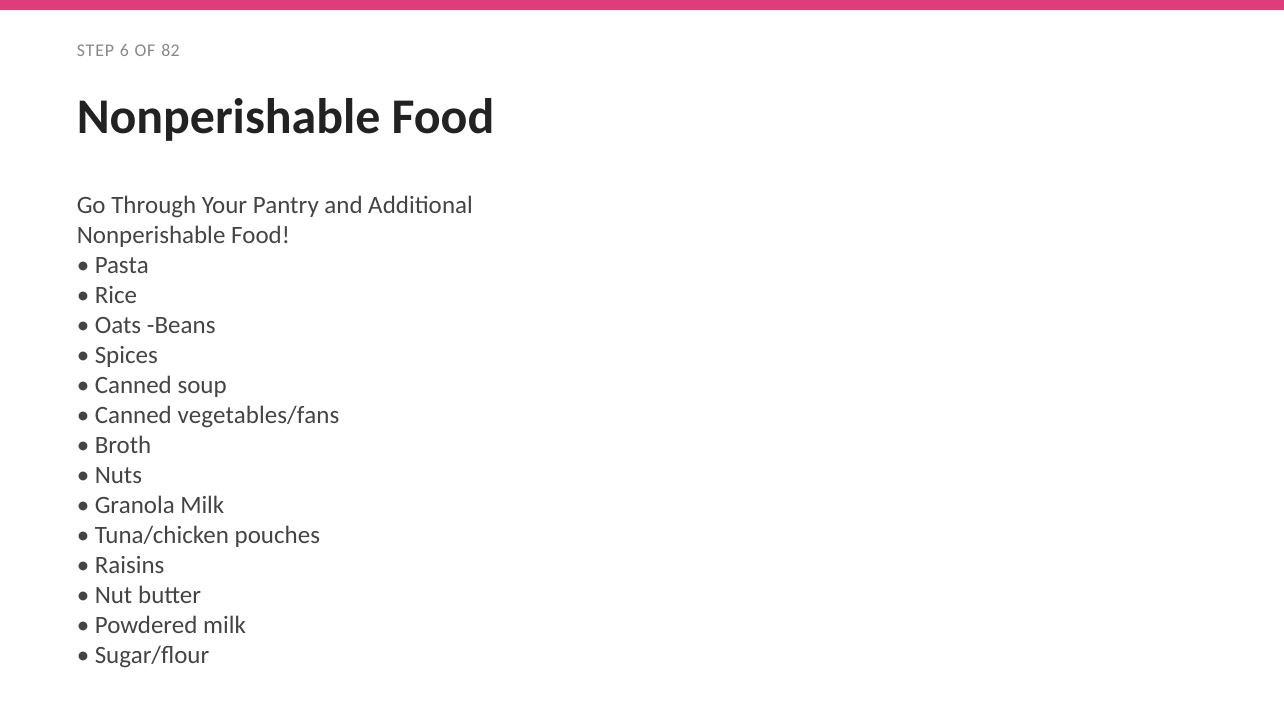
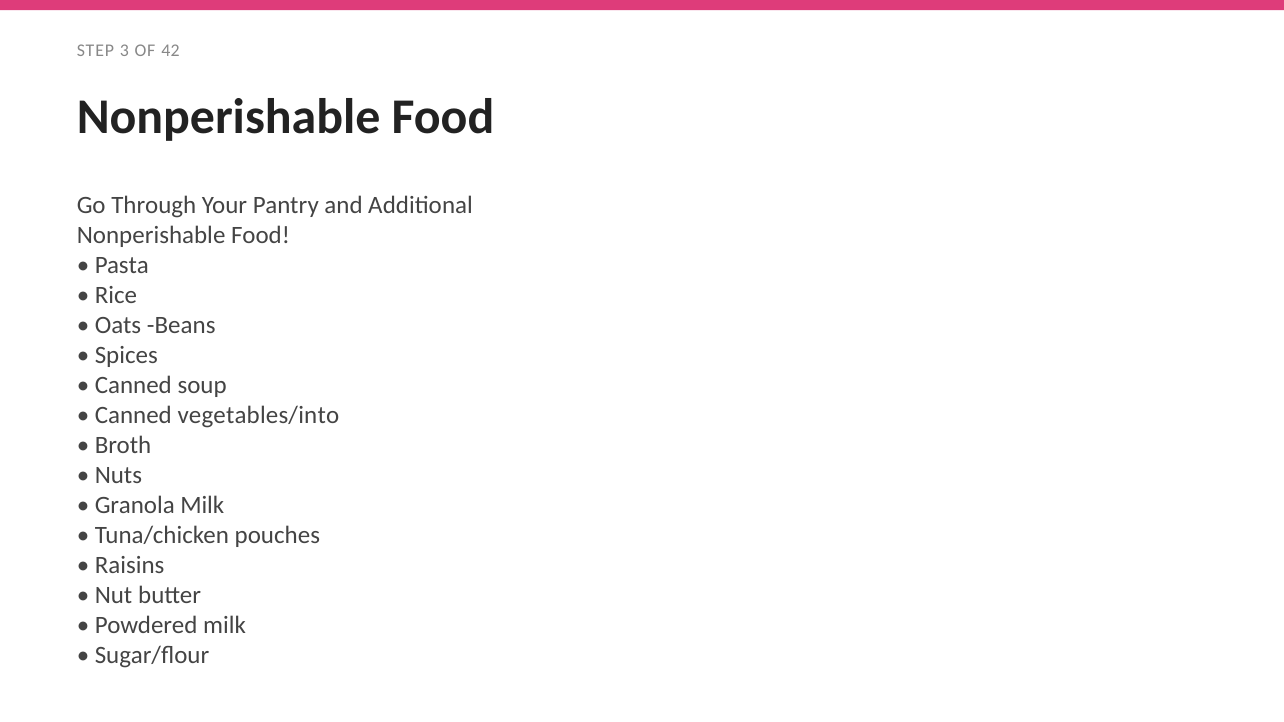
6: 6 -> 3 (124, 50)
82: 82 -> 42 (171, 50)
vegetables/fans: vegetables/fans -> vegetables/into (258, 415)
